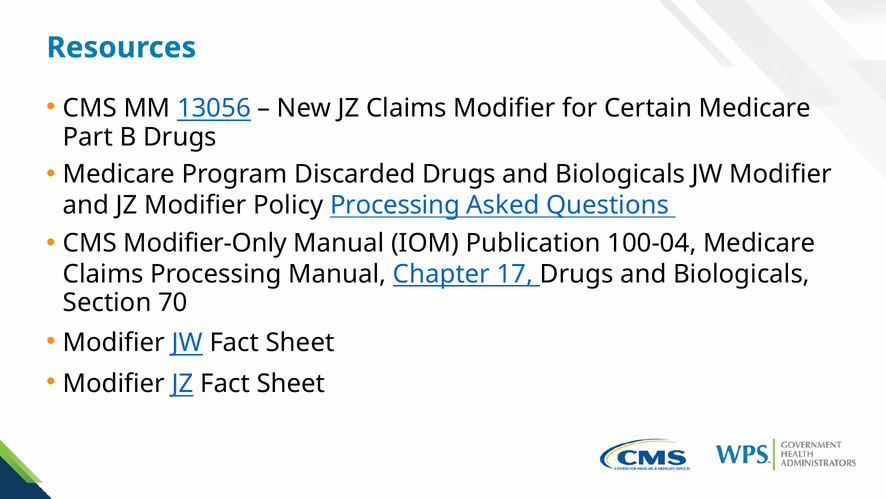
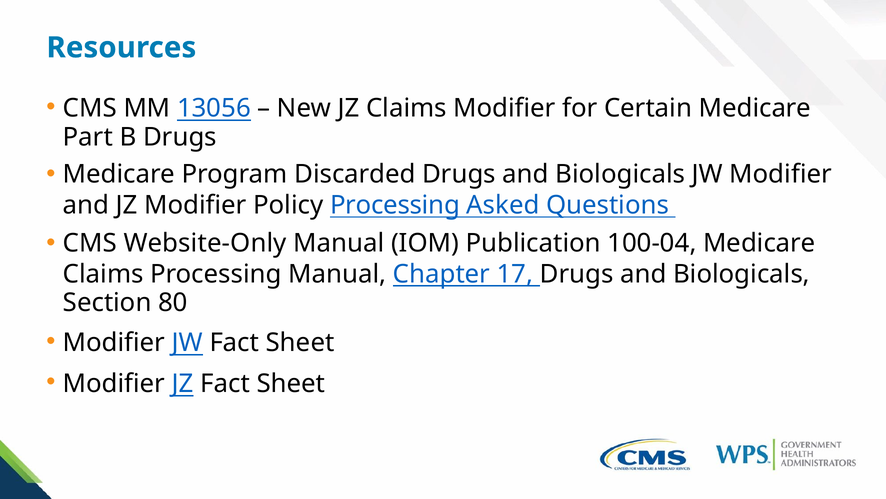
Modifier-Only: Modifier-Only -> Website-Only (205, 243)
70: 70 -> 80 (173, 302)
